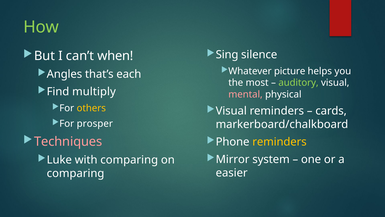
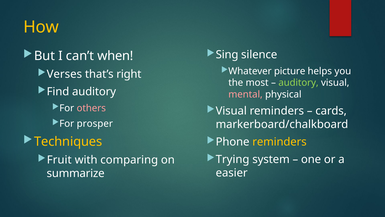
How colour: light green -> yellow (41, 27)
Angles: Angles -> Verses (64, 74)
each: each -> right (129, 74)
Find multiply: multiply -> auditory (94, 92)
others colour: yellow -> pink (91, 108)
Techniques colour: pink -> yellow (68, 141)
Mirror: Mirror -> Trying (233, 159)
Luke: Luke -> Fruit (59, 160)
comparing: comparing -> summarize (76, 173)
